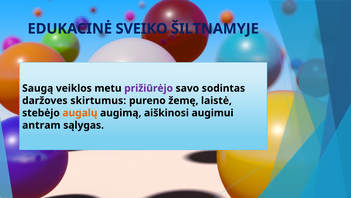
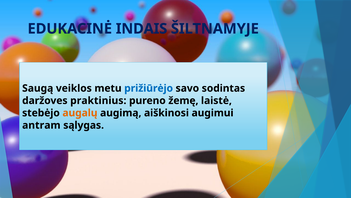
SVEIKO: SVEIKO -> INDAIS (142, 29)
prižiūrėjo colour: purple -> blue (149, 88)
skirtumus: skirtumus -> praktinius (98, 100)
